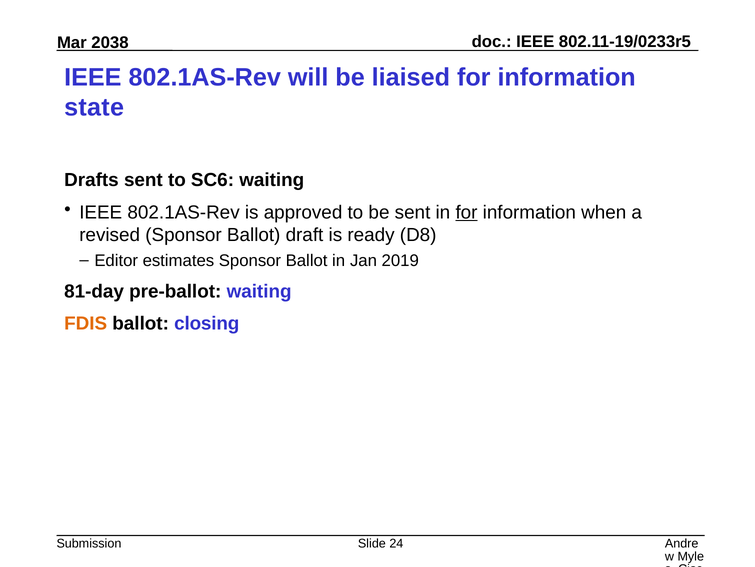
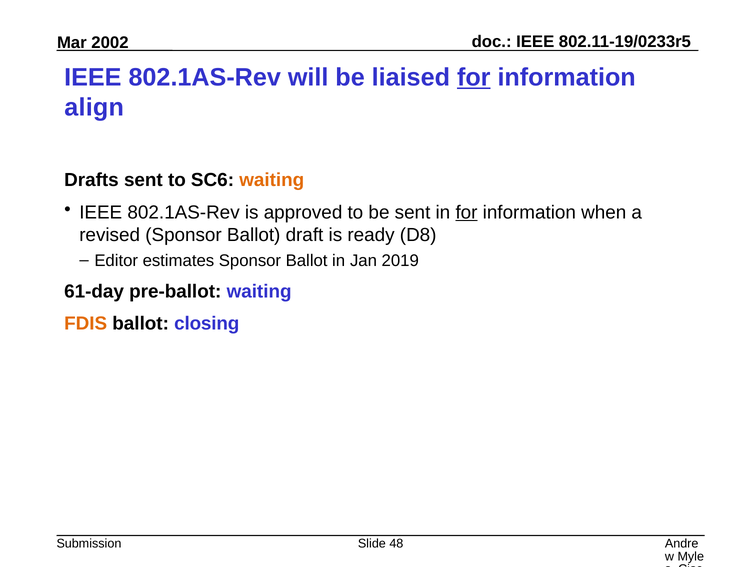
2038: 2038 -> 2002 (110, 43)
for underline: none -> present (474, 77)
state: state -> align (94, 107)
waiting colour: black -> orange (272, 180)
81-day: 81-day -> 61-day (94, 291)
24: 24 -> 48 (396, 543)
